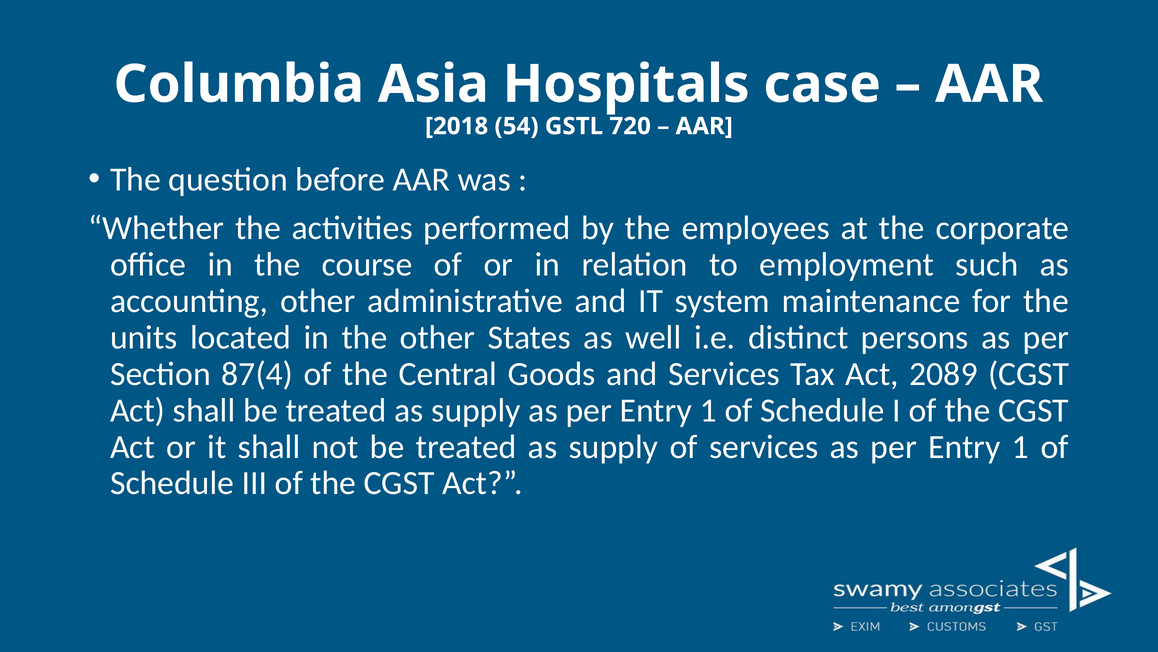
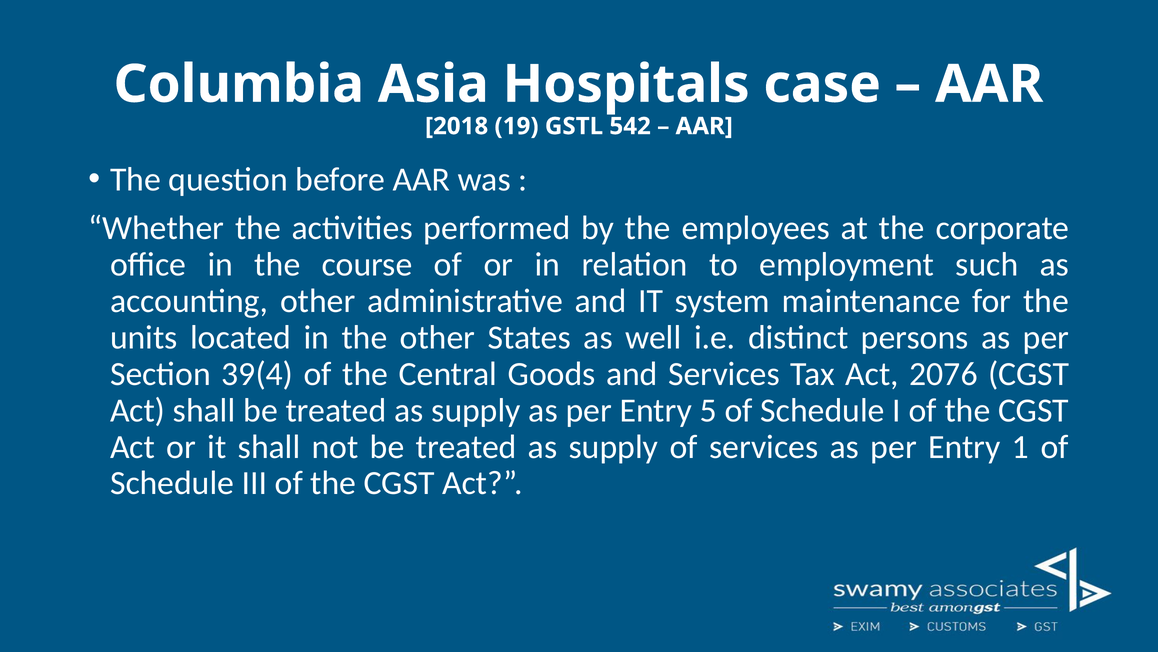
54: 54 -> 19 (517, 126)
720: 720 -> 542 (630, 126)
87(4: 87(4 -> 39(4 (257, 374)
2089: 2089 -> 2076 (943, 374)
1: 1 -> 5 (708, 410)
